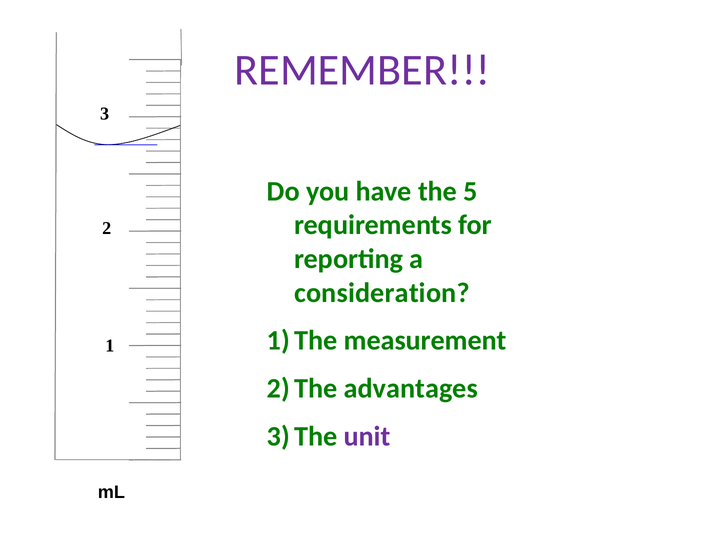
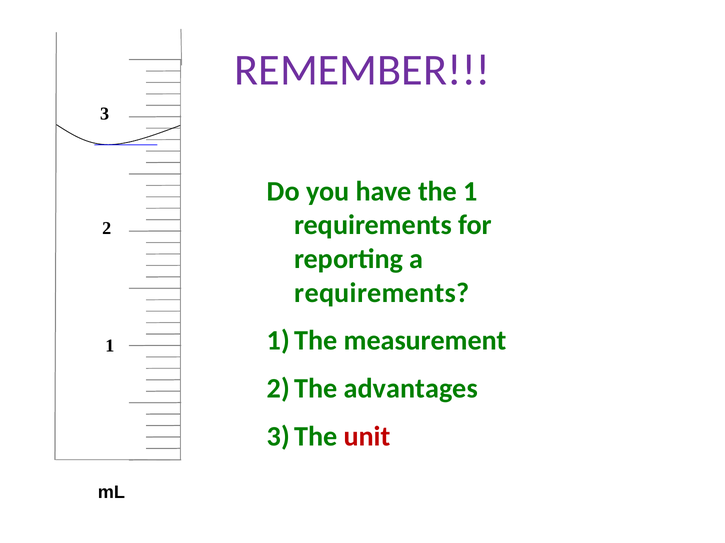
the 5: 5 -> 1 (471, 192)
consideration: consideration -> requirements (382, 293)
unit colour: purple -> red (367, 437)
